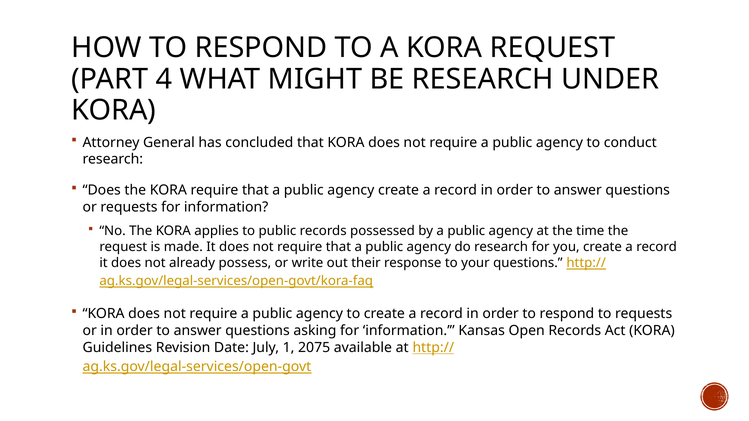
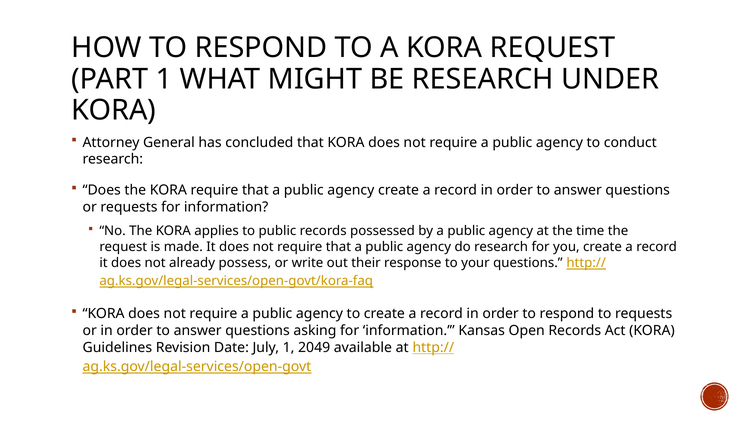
PART 4: 4 -> 1 (164, 79)
2075: 2075 -> 2049 (314, 348)
